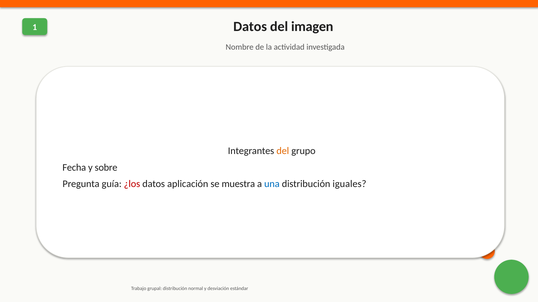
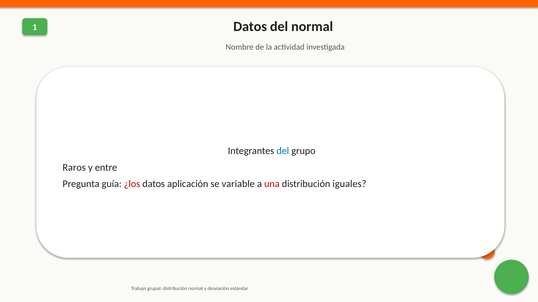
del imagen: imagen -> normal (312, 27)
del colour: orange -> blue (283, 151)
Fecha: Fecha -> Raros (74, 168)
sobre: sobre -> entre (106, 168)
muestra: muestra -> variable (238, 184)
una colour: blue -> red (272, 184)
